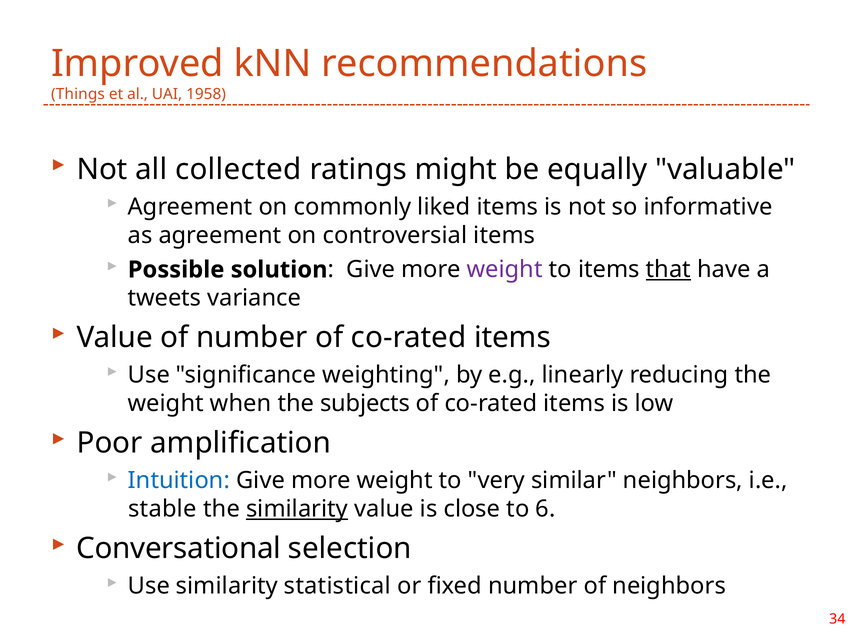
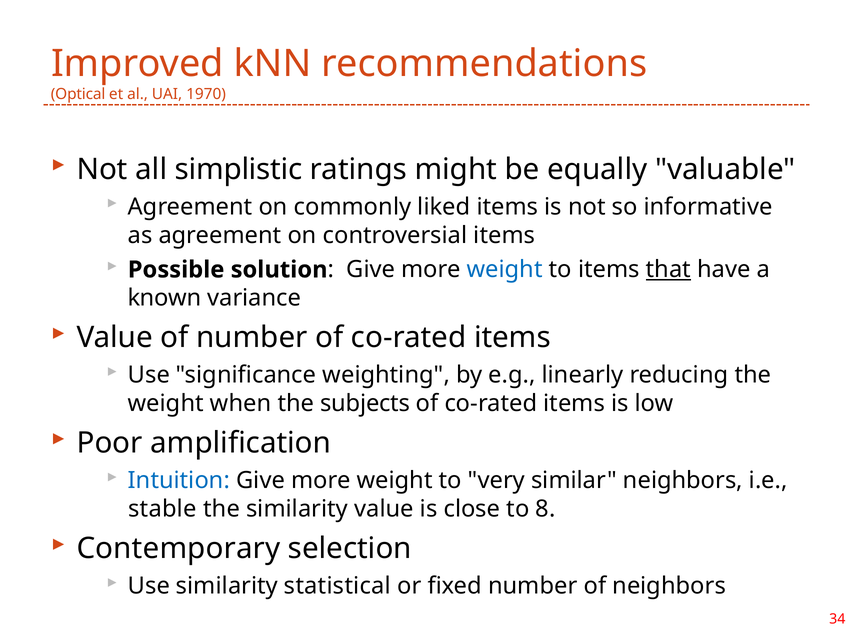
Things: Things -> Optical (78, 94)
1958: 1958 -> 1970 (206, 94)
collected: collected -> simplistic (239, 169)
weight colour: purple -> blue (505, 270)
tweets: tweets -> known (165, 298)
similarity underline: present -> none (297, 509)
6: 6 -> 8 (545, 509)
Conversational: Conversational -> Contemporary (178, 548)
